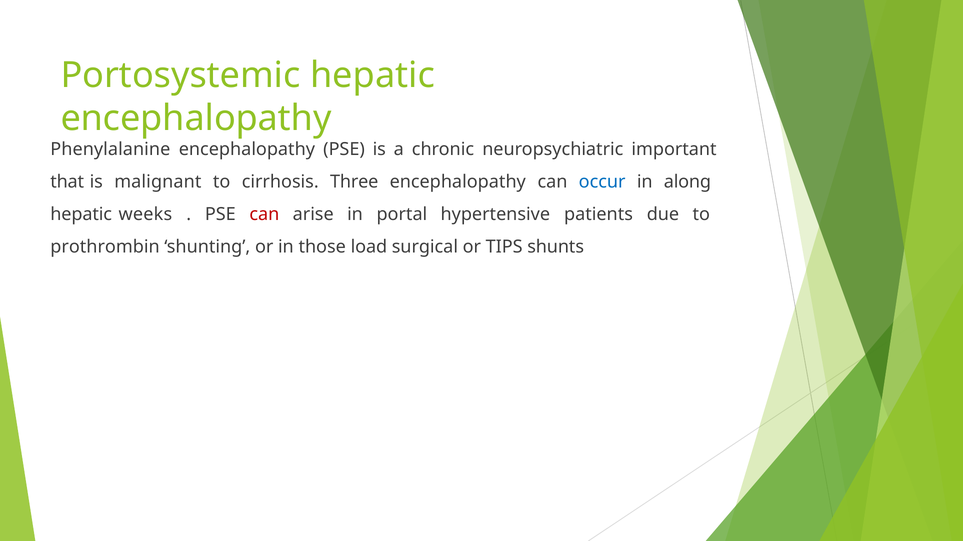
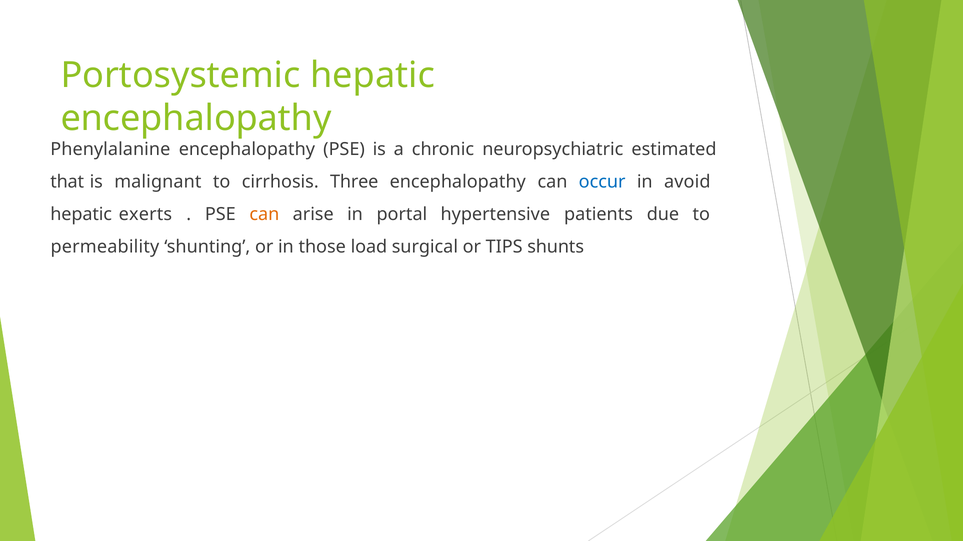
important: important -> estimated (674, 150)
along: along -> avoid (687, 182)
weeks: weeks -> exerts (145, 215)
can colour: red -> orange (264, 215)
prothrombin: prothrombin -> permeability (105, 247)
